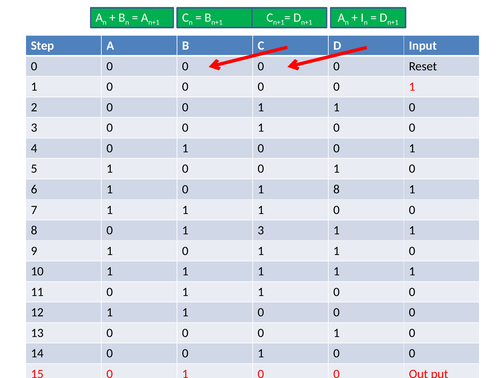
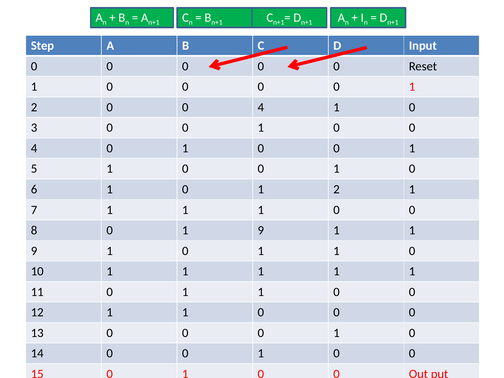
2 0 0 1: 1 -> 4 (261, 107)
1 0 1 8: 8 -> 2 (336, 189)
0 1 3: 3 -> 9 (261, 230)
